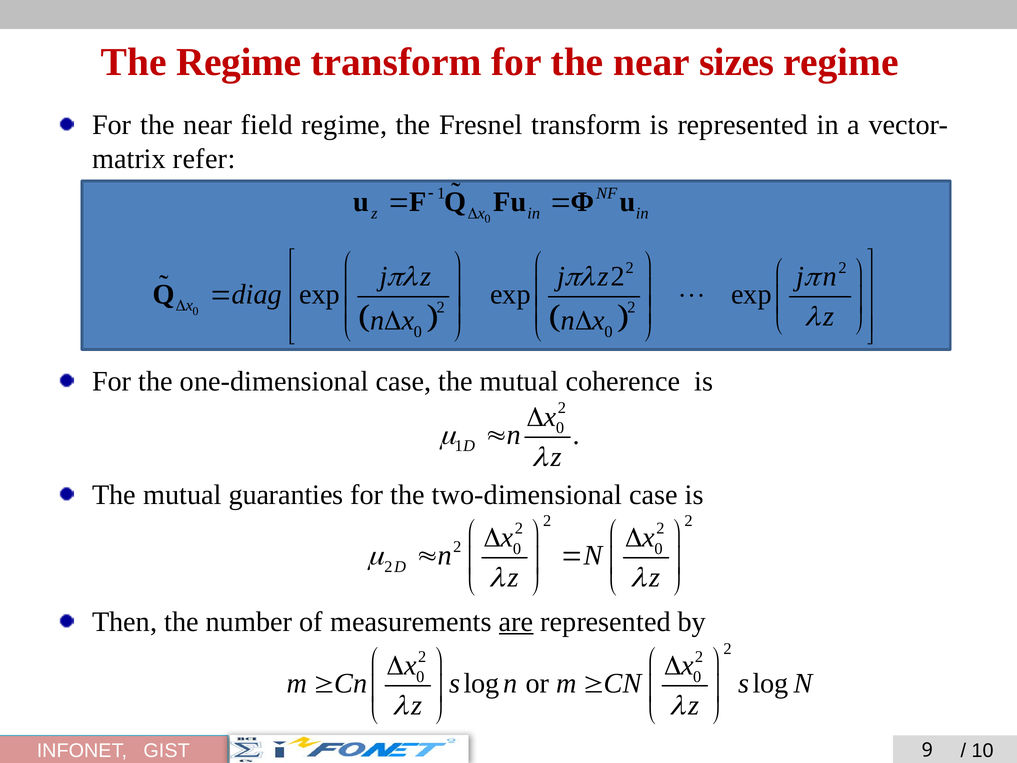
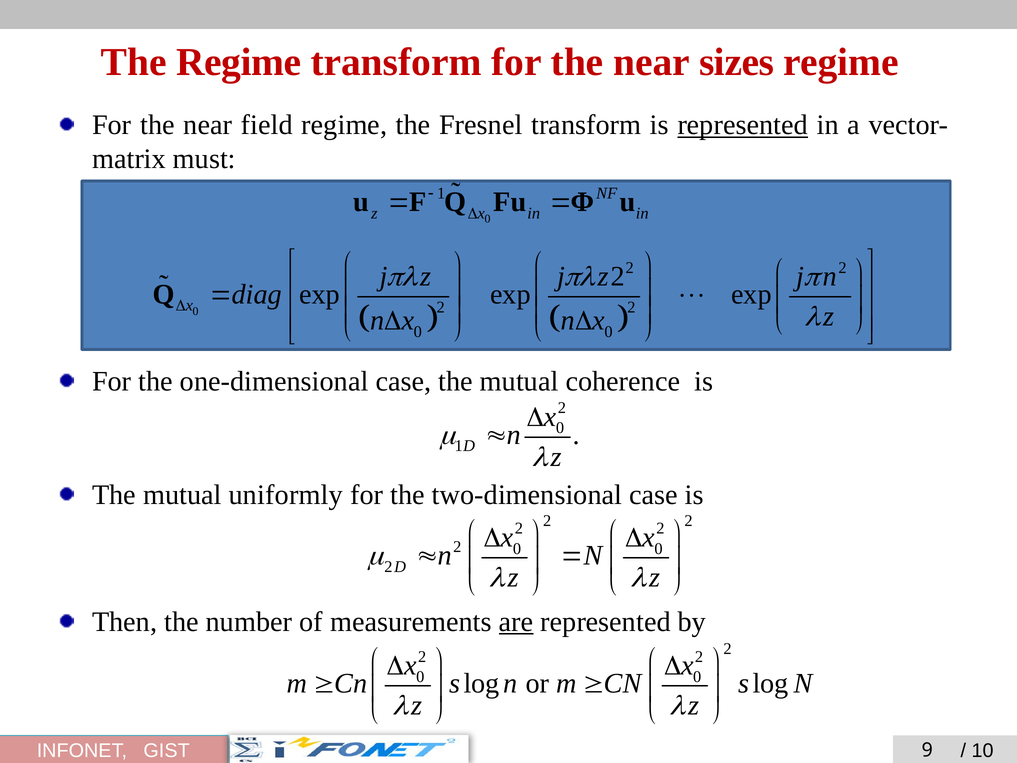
represented underline: none -> present (743, 125)
refer: refer -> must (204, 159)
guaranties: guaranties -> uniformly (286, 495)
